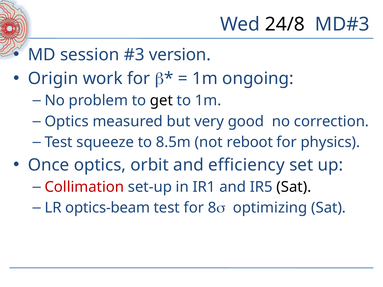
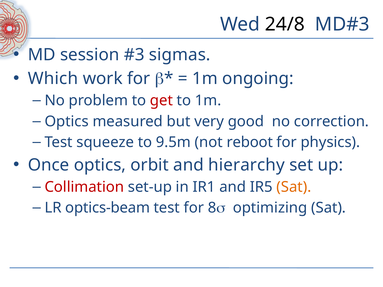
version: version -> sigmas (180, 55)
Origin: Origin -> Which (53, 79)
get colour: black -> red (161, 101)
8.5m: 8.5m -> 9.5m (173, 142)
efficiency: efficiency -> hierarchy (246, 165)
Sat colour: black -> orange (294, 187)
